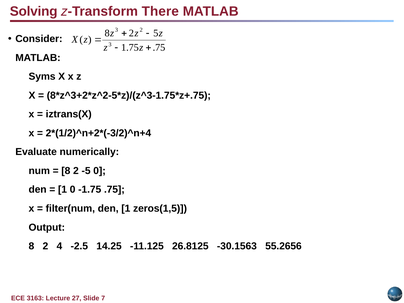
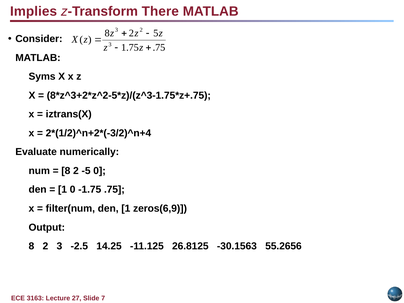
Solving: Solving -> Implies (34, 12)
zeros(1,5: zeros(1,5 -> zeros(6,9 (160, 209)
8 2 4: 4 -> 3 (59, 246)
